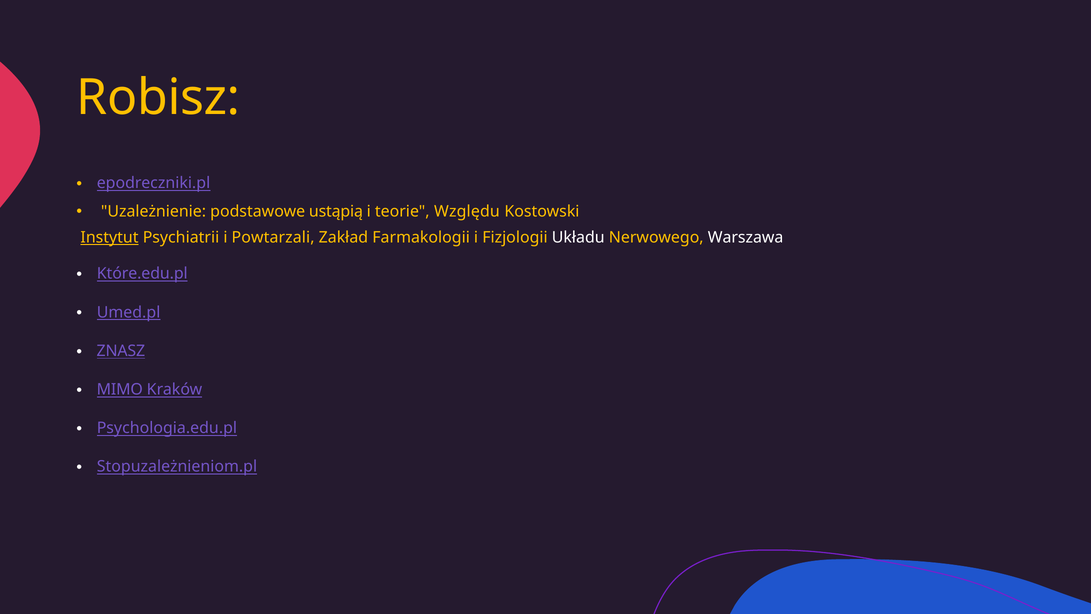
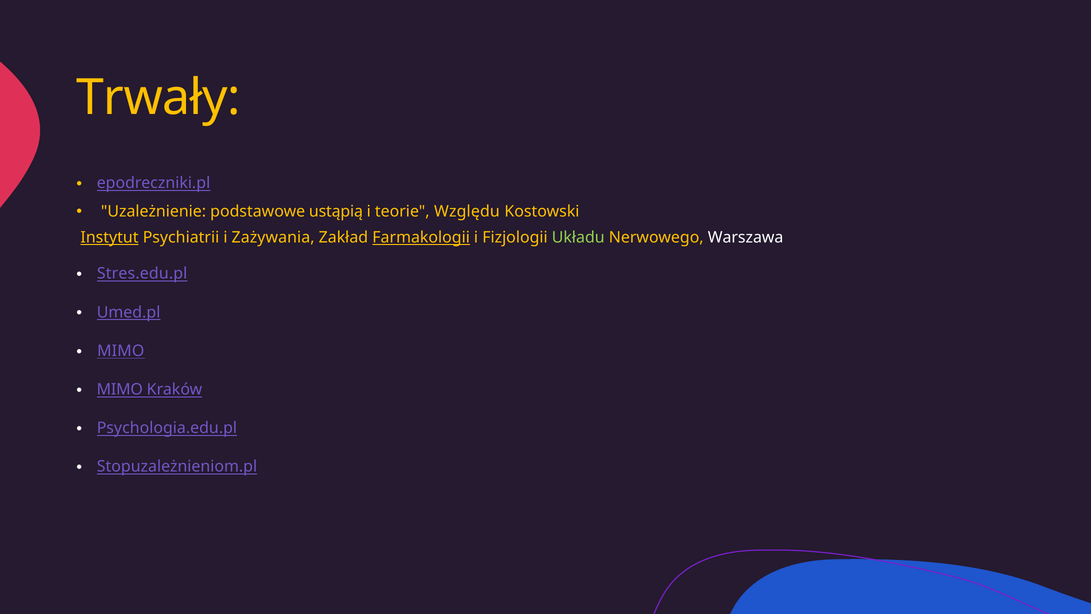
Robisz: Robisz -> Trwały (158, 98)
Powtarzali: Powtarzali -> Zażywania (273, 238)
Farmakologii underline: none -> present (421, 238)
Układu colour: white -> light green (578, 238)
Które.edu.pl: Które.edu.pl -> Stres.edu.pl (142, 274)
ZNASZ: ZNASZ -> MIMO (121, 351)
